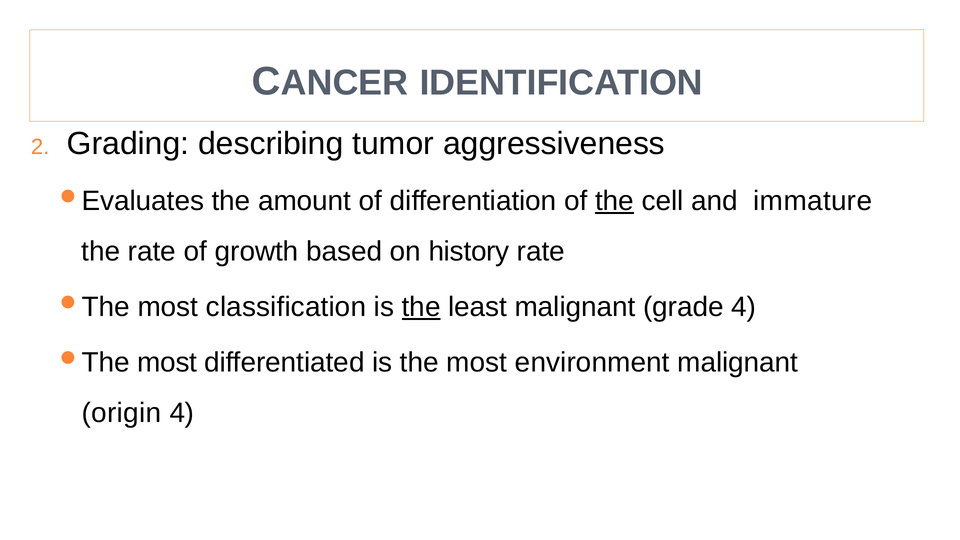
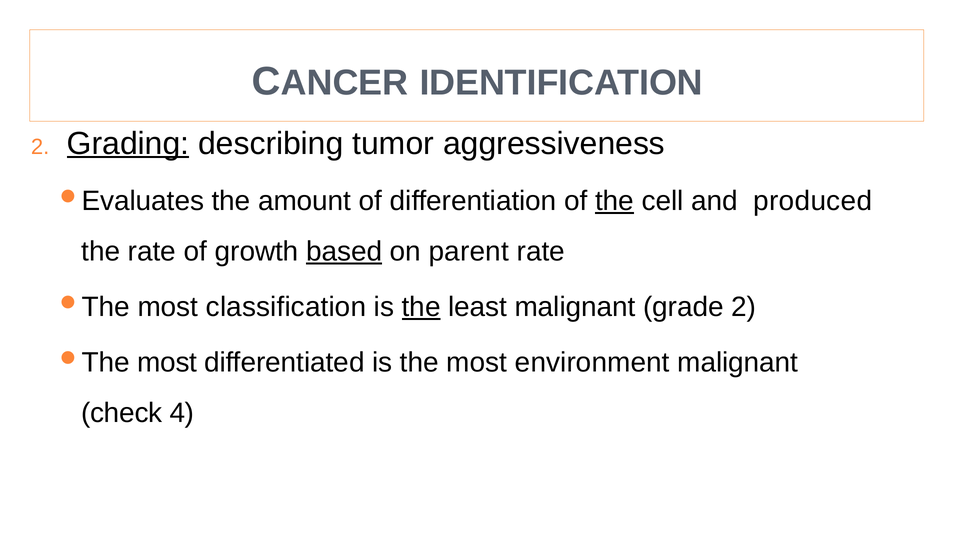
Grading underline: none -> present (128, 143)
immature: immature -> produced (813, 201)
based underline: none -> present (344, 251)
history: history -> parent (469, 251)
grade 4: 4 -> 2 (744, 307)
origin: origin -> check (122, 413)
